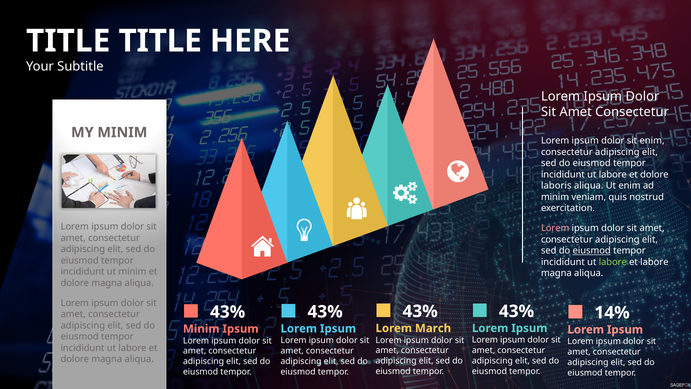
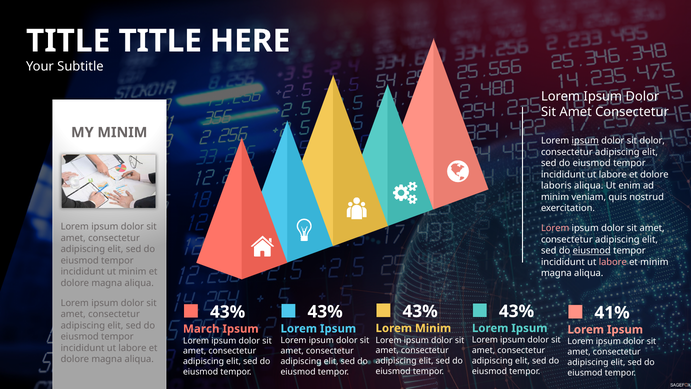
ipsum underline: none -> present (585, 141)
sit enim: enim -> dolor (652, 141)
labore colour: light green -> pink (613, 262)
et labore: labore -> minim (654, 262)
14%: 14% -> 41% (612, 313)
Lorem March: March -> Minim (433, 328)
Minim: Minim -> March (201, 329)
